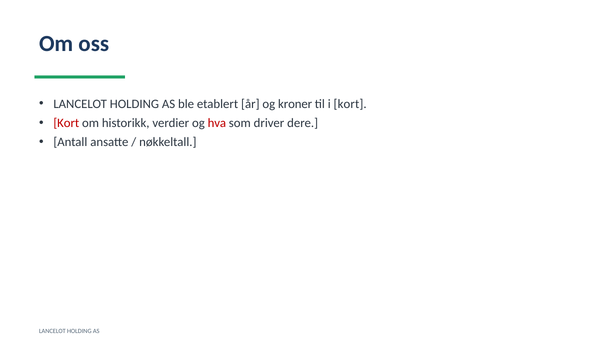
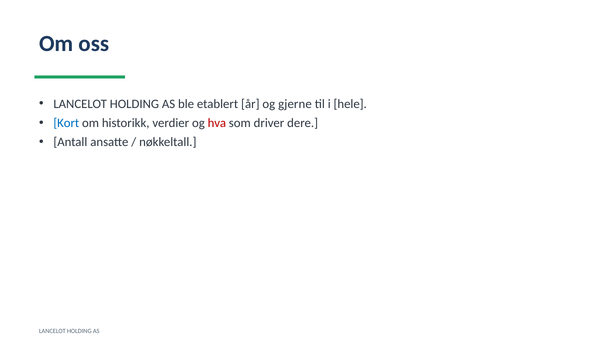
kroner: kroner -> gjerne (295, 104)
i kort: kort -> hele (350, 104)
Kort colour: red -> blue (66, 123)
